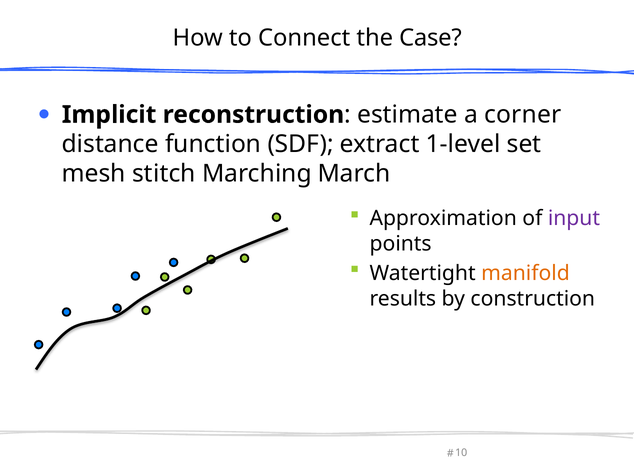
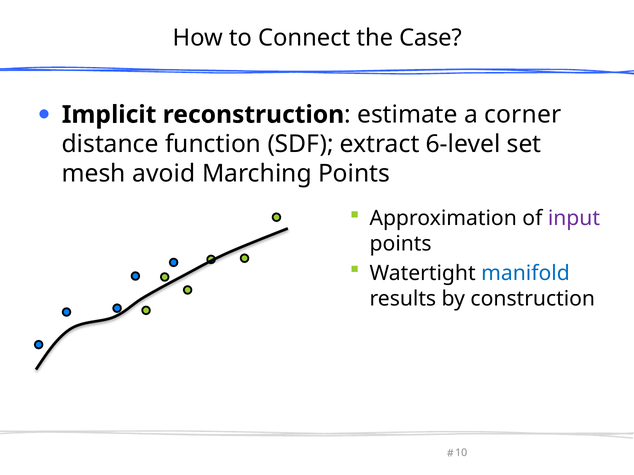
1-level: 1-level -> 6-level (463, 144)
stitch: stitch -> avoid (164, 174)
Marching March: March -> Points (354, 174)
manifold colour: orange -> blue (525, 274)
